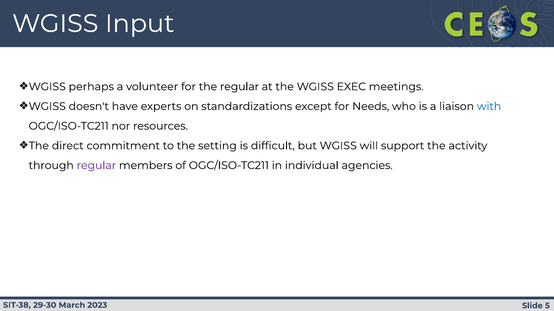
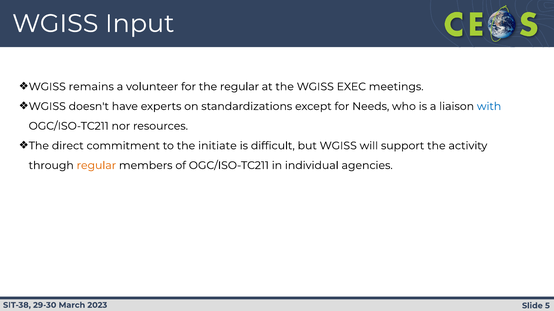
perhaps: perhaps -> remains (91, 87)
setting: setting -> initiate (217, 146)
regular colour: purple -> orange (96, 166)
